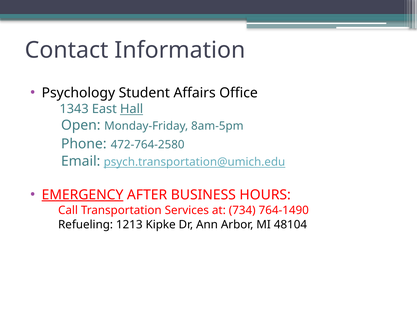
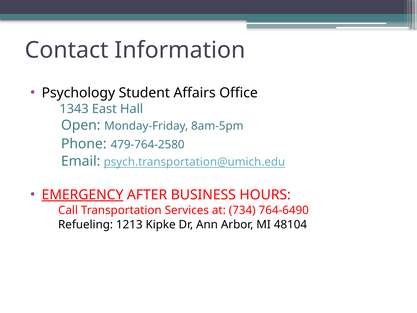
Hall underline: present -> none (132, 109)
472-764-2580: 472-764-2580 -> 479-764-2580 (148, 145)
764-1490: 764-1490 -> 764-6490 (284, 210)
